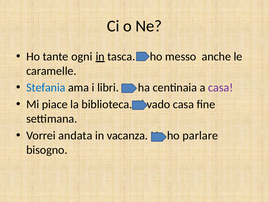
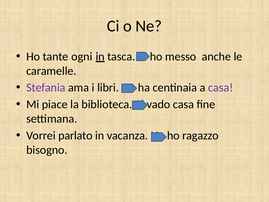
Stefania colour: blue -> purple (46, 88)
andata: andata -> parlato (75, 135)
parlare: parlare -> ragazzo (200, 135)
